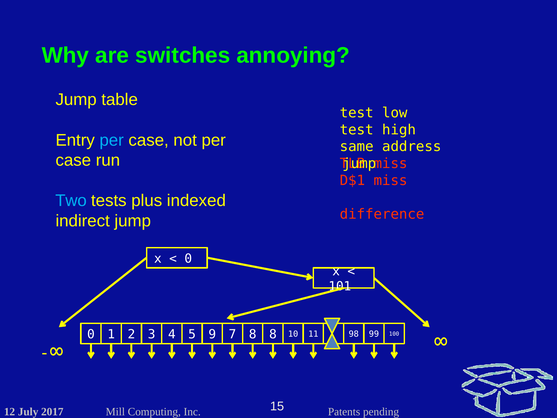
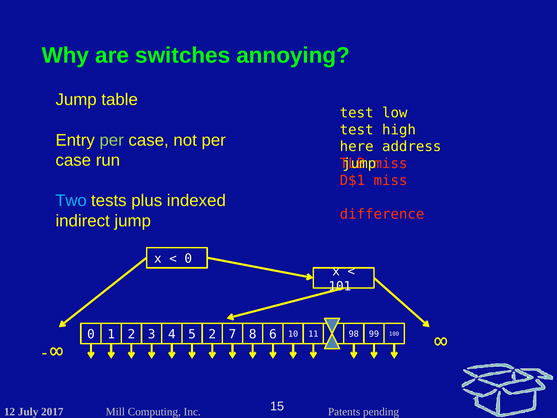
per colour: light blue -> light green (112, 140)
same: same -> here (357, 147)
5 9: 9 -> 2 (212, 334)
8 8: 8 -> 6 (273, 334)
